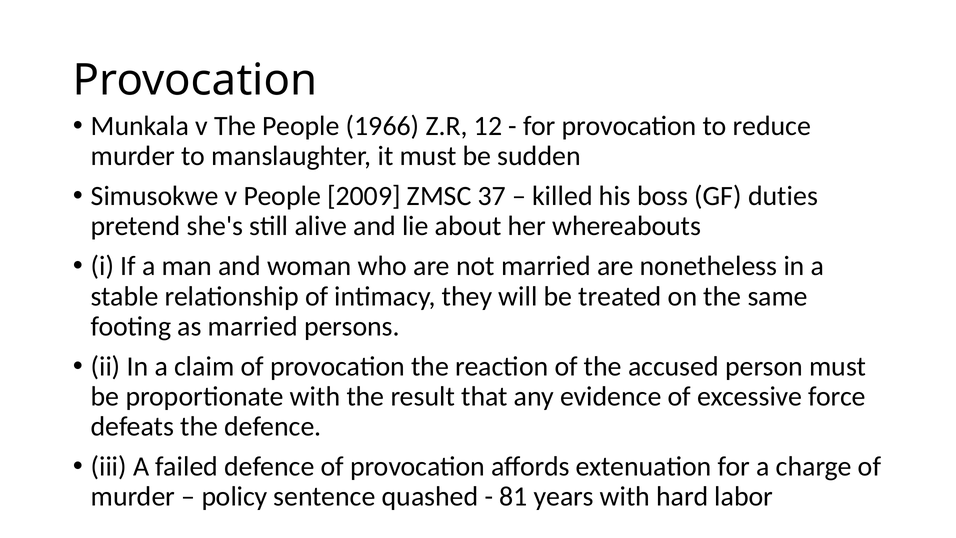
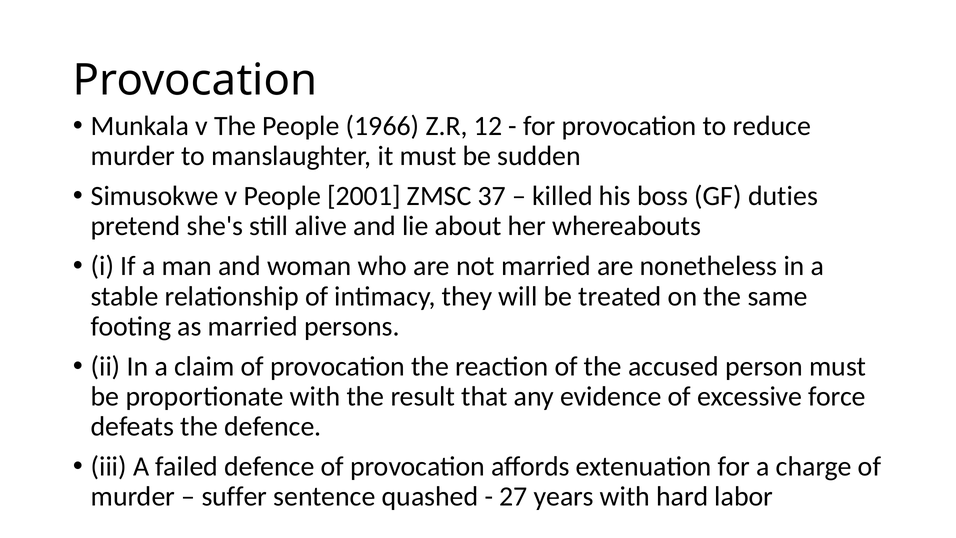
2009: 2009 -> 2001 (364, 196)
policy: policy -> suffer (234, 497)
81: 81 -> 27 (513, 497)
